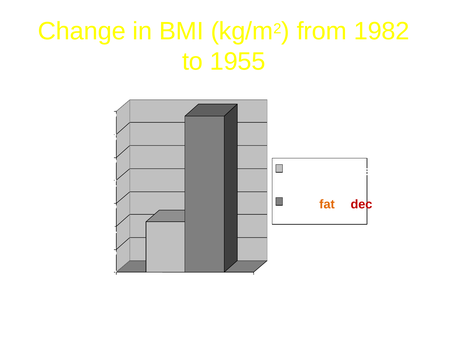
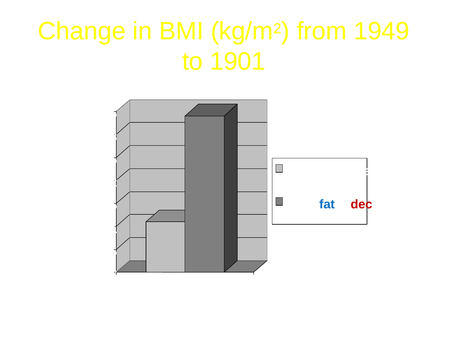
1982: 1982 -> 1949 (382, 31)
1955: 1955 -> 1901 (238, 62)
fat colour: orange -> blue (327, 205)
